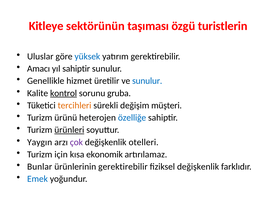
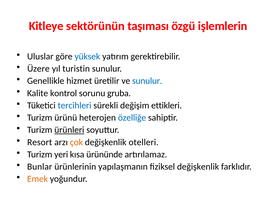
turistlerin: turistlerin -> işlemlerin (223, 26)
Amacı: Amacı -> Üzere (38, 68)
yıl sahiptir: sahiptir -> turistin (76, 68)
kontrol underline: present -> none (64, 93)
tercihleri colour: orange -> blue (75, 105)
müşteri: müşteri -> ettikleri (167, 105)
Yaygın: Yaygın -> Resort (40, 142)
çok colour: purple -> orange (76, 142)
için: için -> yeri (61, 154)
ekonomik: ekonomik -> ürününde (105, 154)
ürünlerinin gerektirebilir: gerektirebilir -> yapılaşmanın (123, 166)
Emek colour: blue -> orange (37, 179)
